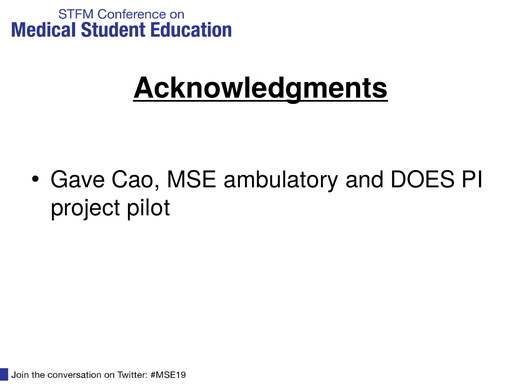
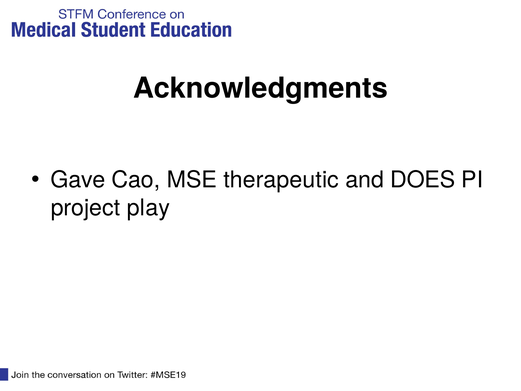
Acknowledgments underline: present -> none (260, 88)
ambulatory: ambulatory -> therapeutic (281, 180)
pilot: pilot -> play (148, 208)
